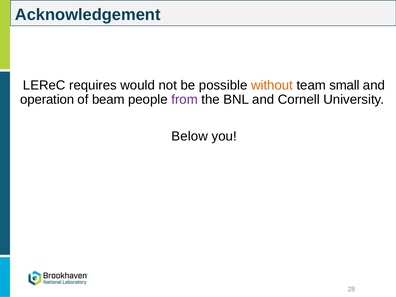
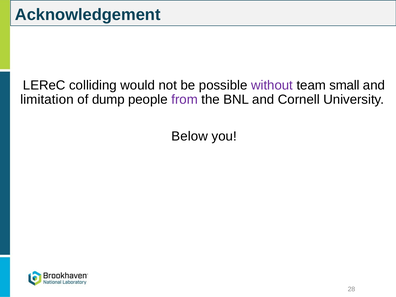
requires: requires -> colliding (93, 85)
without colour: orange -> purple (272, 85)
operation: operation -> limitation (47, 100)
beam: beam -> dump (108, 100)
